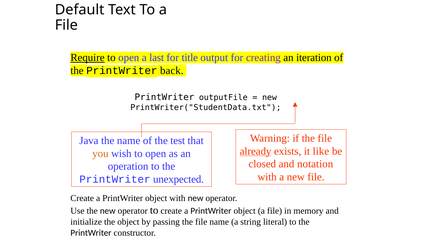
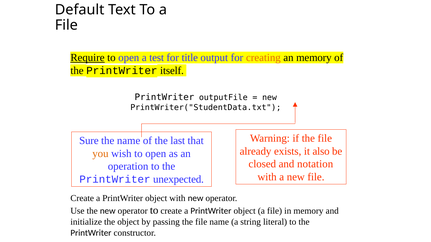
last: last -> test (157, 58)
creating colour: purple -> orange (263, 58)
an iteration: iteration -> memory (314, 58)
back: back -> itself (172, 71)
Java: Java -> Sure (89, 141)
test: test -> last (178, 141)
already underline: present -> none (256, 151)
like: like -> also (321, 151)
